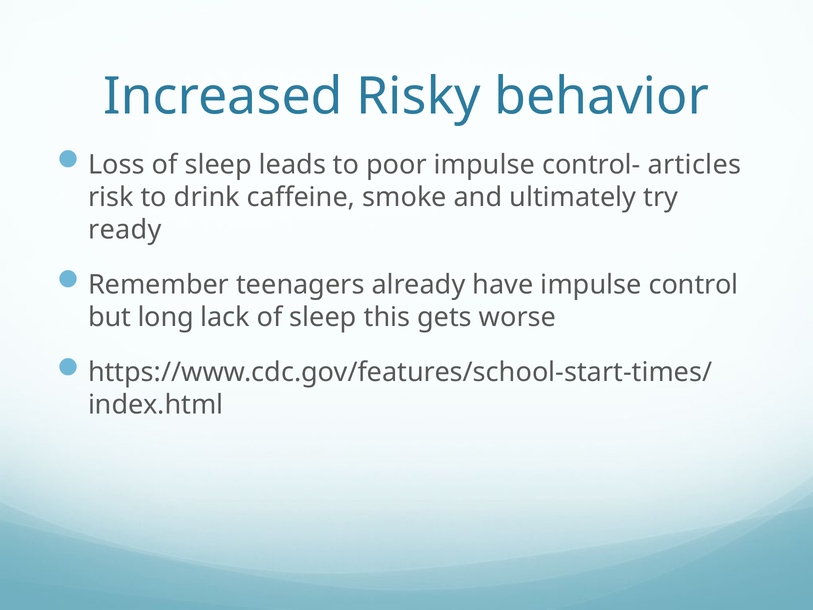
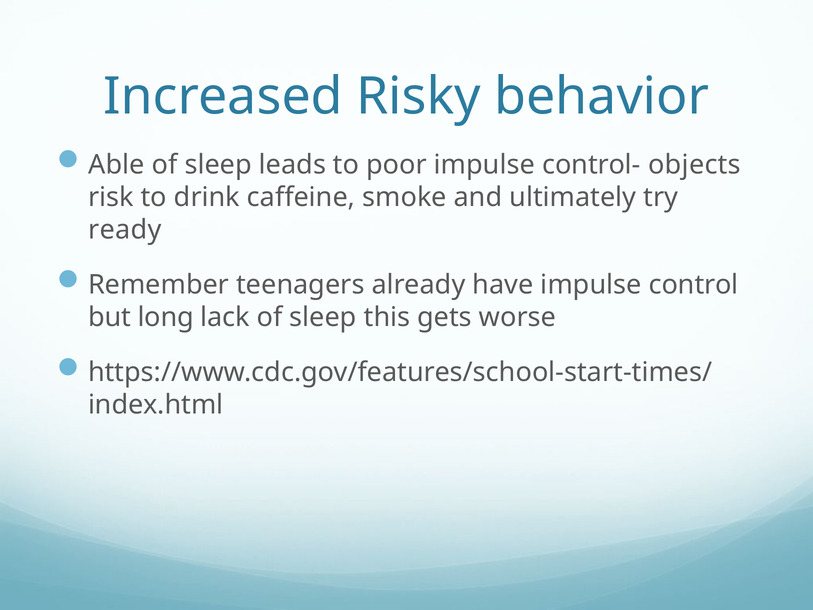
Loss: Loss -> Able (116, 165)
articles: articles -> objects (695, 165)
